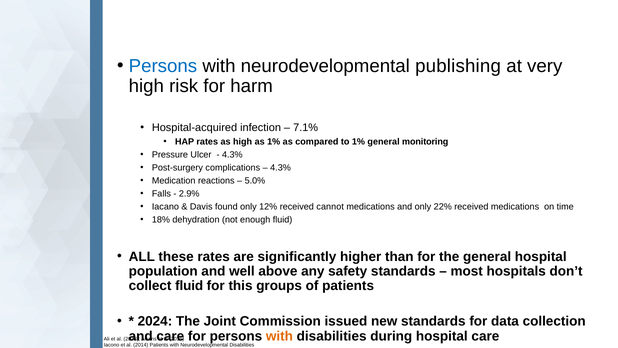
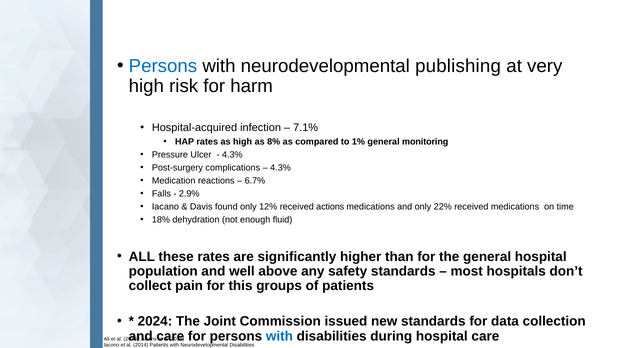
as 1%: 1% -> 8% (274, 142)
5.0%: 5.0% -> 6.7% (255, 181)
cannot: cannot -> actions (330, 206)
collect fluid: fluid -> pain (189, 285)
with colour: orange -> blue (279, 336)
